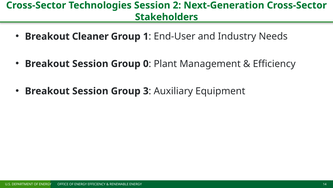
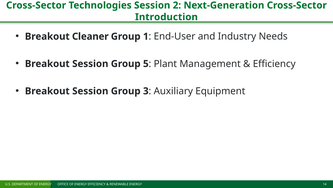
Stakeholders: Stakeholders -> Introduction (166, 17)
0: 0 -> 5 (146, 64)
